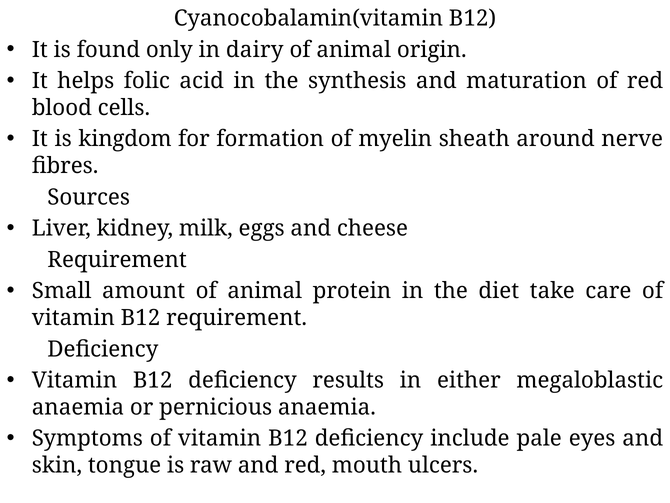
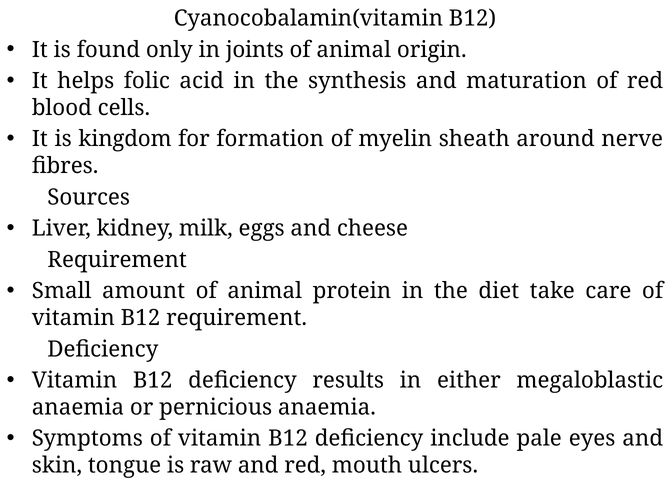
dairy: dairy -> joints (255, 50)
